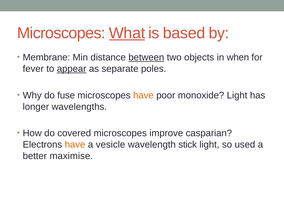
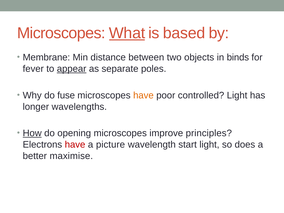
between underline: present -> none (146, 57)
when: when -> binds (238, 57)
monoxide: monoxide -> controlled (201, 95)
How underline: none -> present (32, 133)
covered: covered -> opening (74, 133)
casparian: casparian -> principles (209, 133)
have colour: orange -> red (75, 145)
vesicle: vesicle -> picture (110, 145)
stick: stick -> start (188, 145)
used: used -> does (245, 145)
